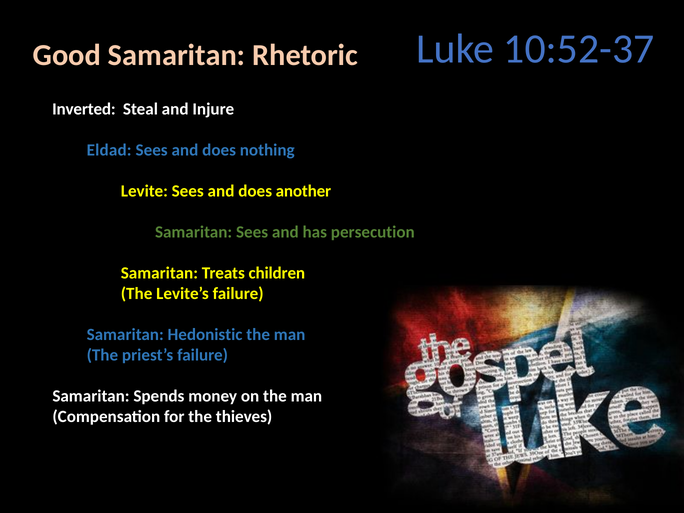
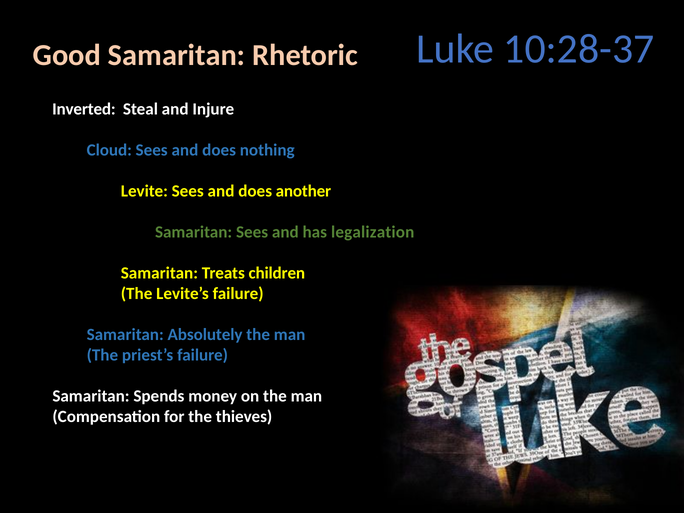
10:52-37: 10:52-37 -> 10:28-37 (579, 49)
Eldad: Eldad -> Cloud (109, 150)
persecution: persecution -> legalization (373, 232)
Hedonistic: Hedonistic -> Absolutely (205, 335)
